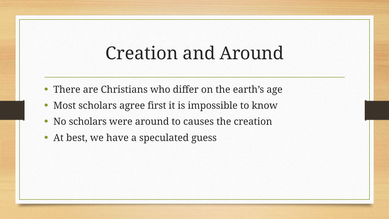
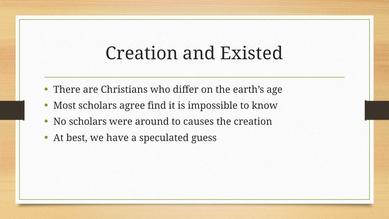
and Around: Around -> Existed (252, 53)
first: first -> find (157, 106)
